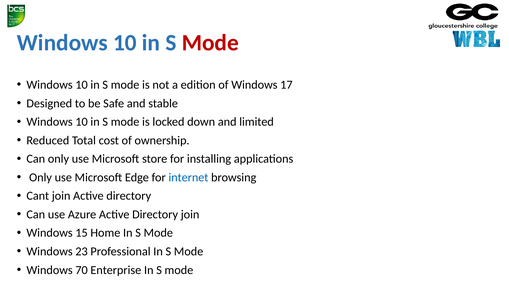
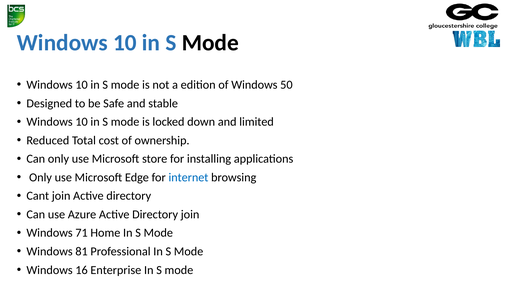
Mode colour: red -> black (210, 43)
17: 17 -> 50 (286, 85)
15: 15 -> 71 (82, 232)
23: 23 -> 81 (82, 251)
70: 70 -> 16 (82, 269)
